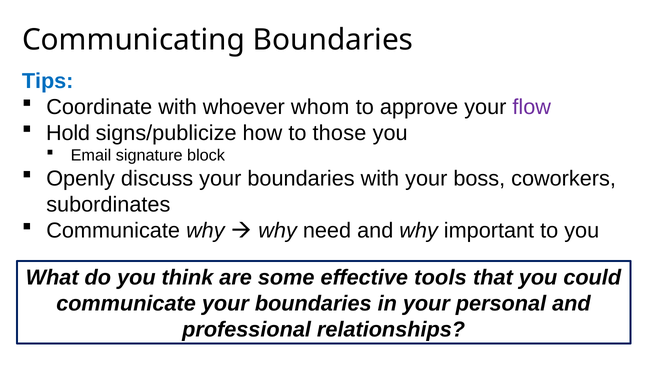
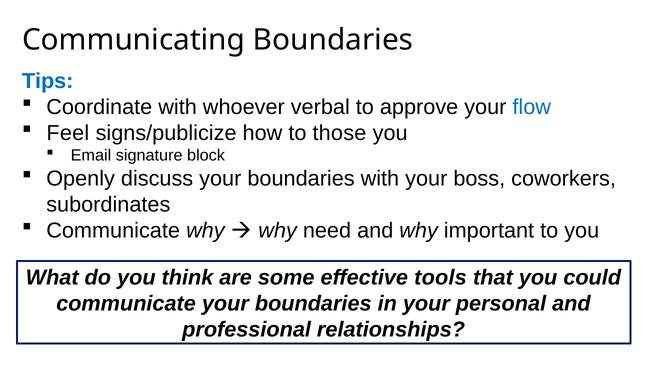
whom: whom -> verbal (320, 107)
flow colour: purple -> blue (532, 107)
Hold: Hold -> Feel (68, 133)
